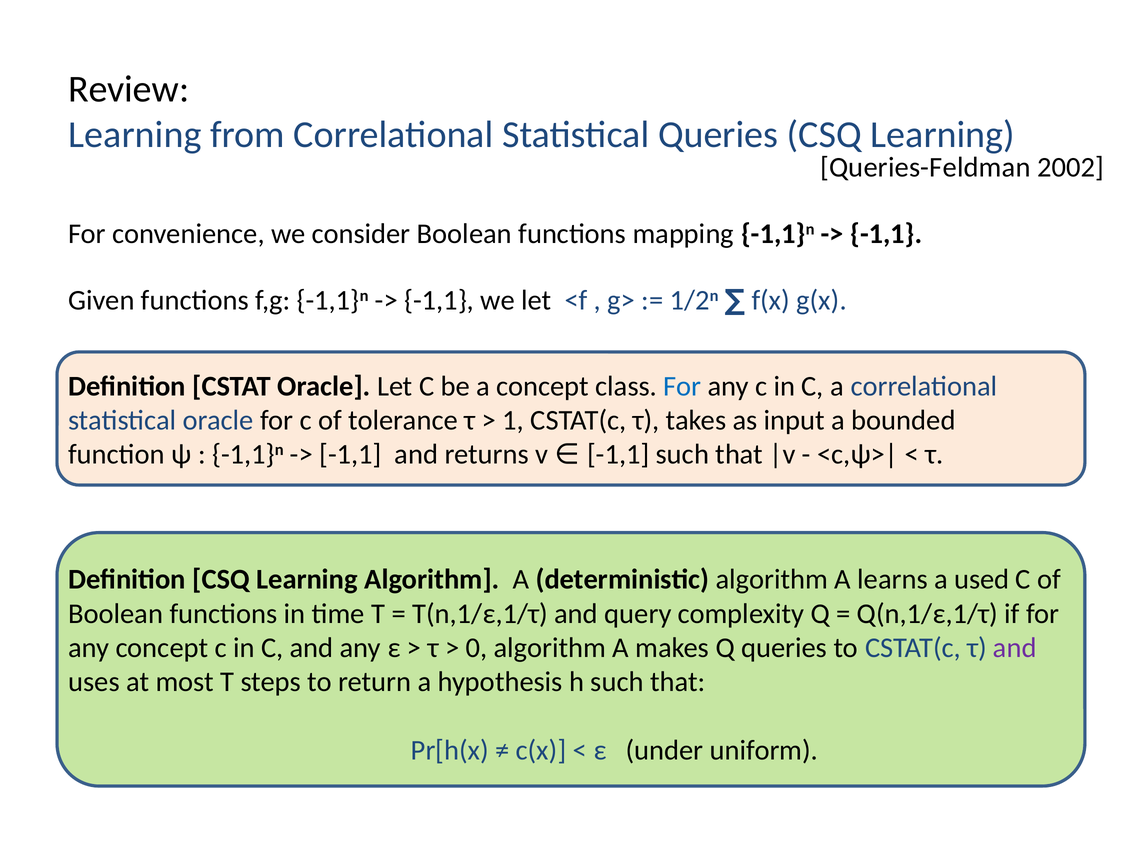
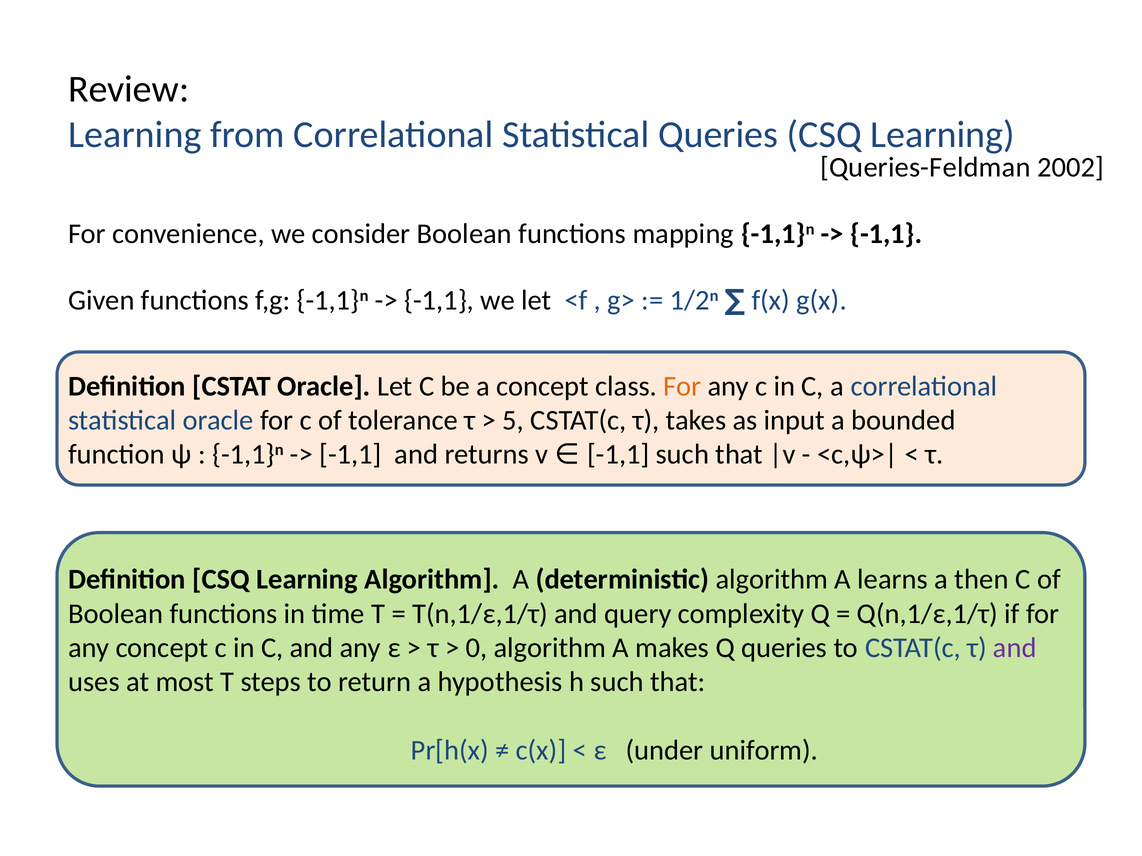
For colour: blue -> orange (682, 386)
1: 1 -> 5 (513, 421)
used: used -> then (981, 580)
